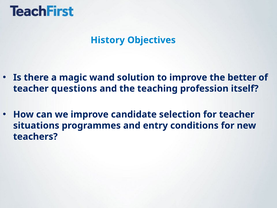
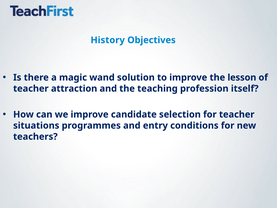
better: better -> lesson (242, 77)
questions: questions -> attraction (74, 88)
